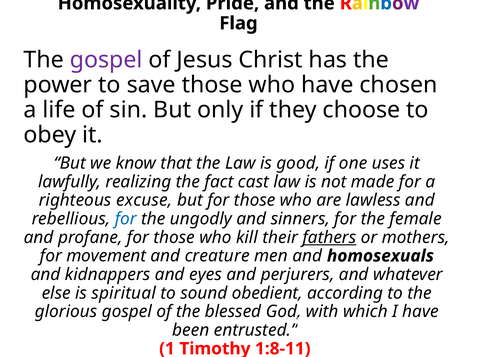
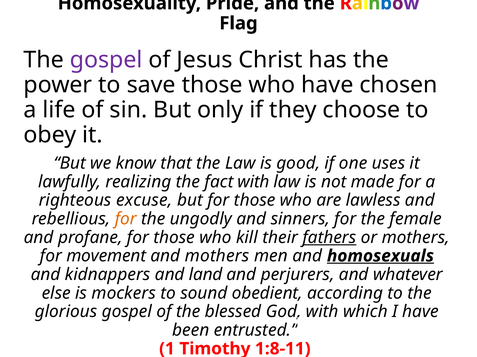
fact cast: cast -> with (254, 182)
for colour: blue -> orange (126, 219)
and creature: creature -> mothers (217, 256)
homosexuals underline: none -> present (380, 256)
eyes: eyes -> land (206, 275)
spiritual: spiritual -> mockers (124, 294)
